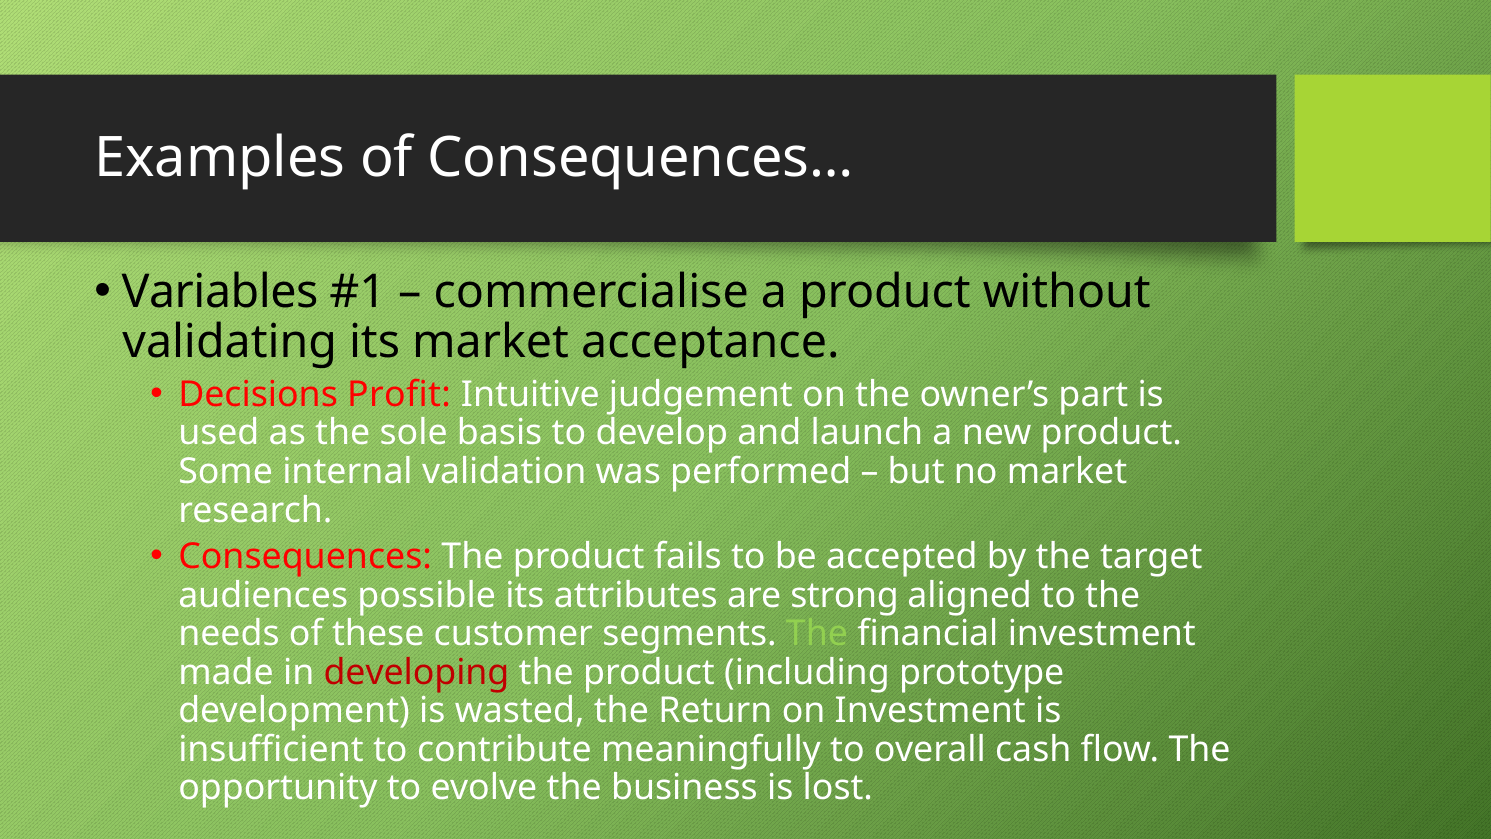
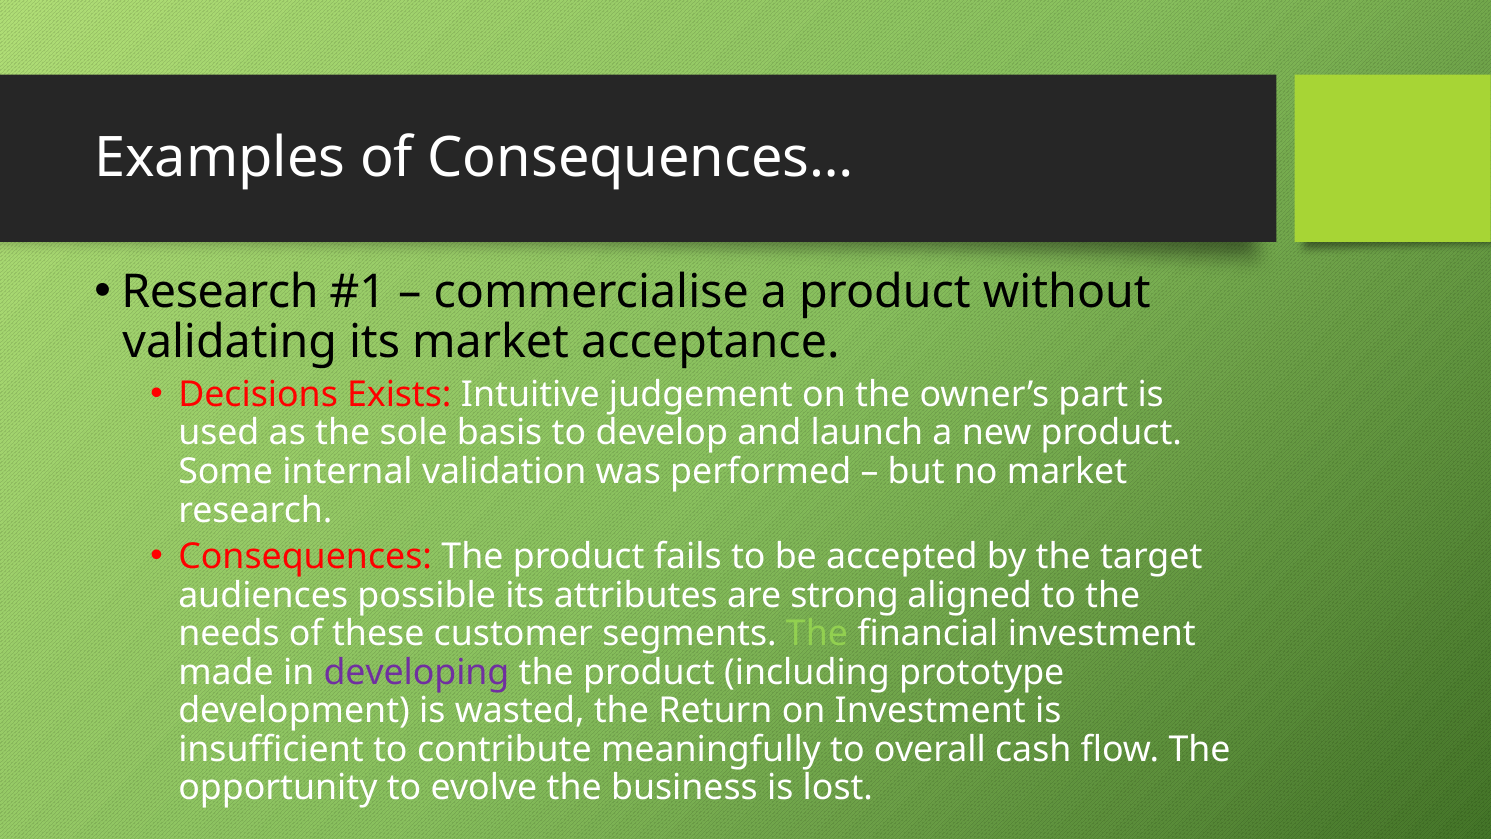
Variables: Variables -> Research (220, 292)
Profit: Profit -> Exists (399, 394)
developing colour: red -> purple (416, 672)
